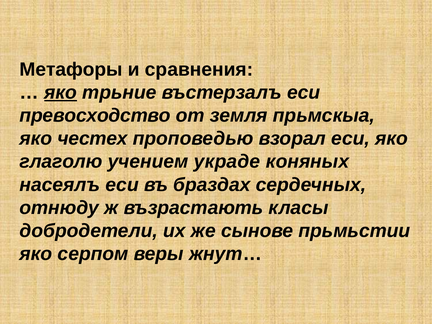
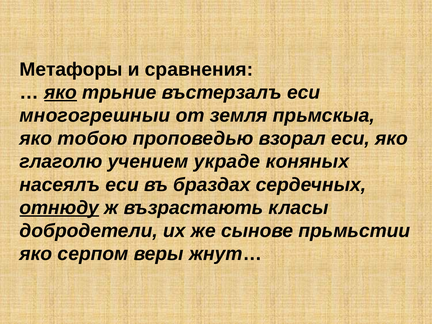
превосходство: превосходство -> многогрешныи (95, 116)
честех: честех -> тобою (92, 139)
отнюду underline: none -> present (59, 208)
